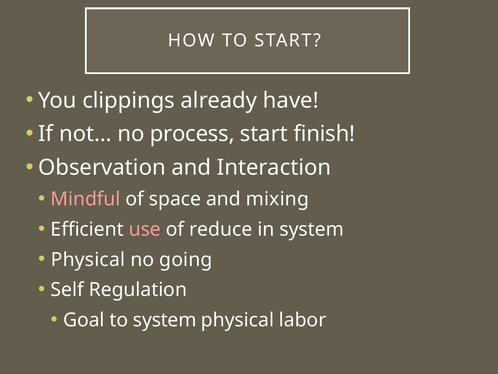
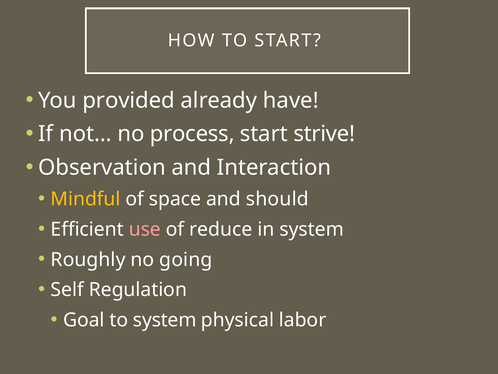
clippings: clippings -> provided (129, 100)
finish: finish -> strive (324, 134)
Mindful colour: pink -> yellow (86, 199)
mixing: mixing -> should (277, 199)
Physical: Physical -> Roughly (88, 259)
